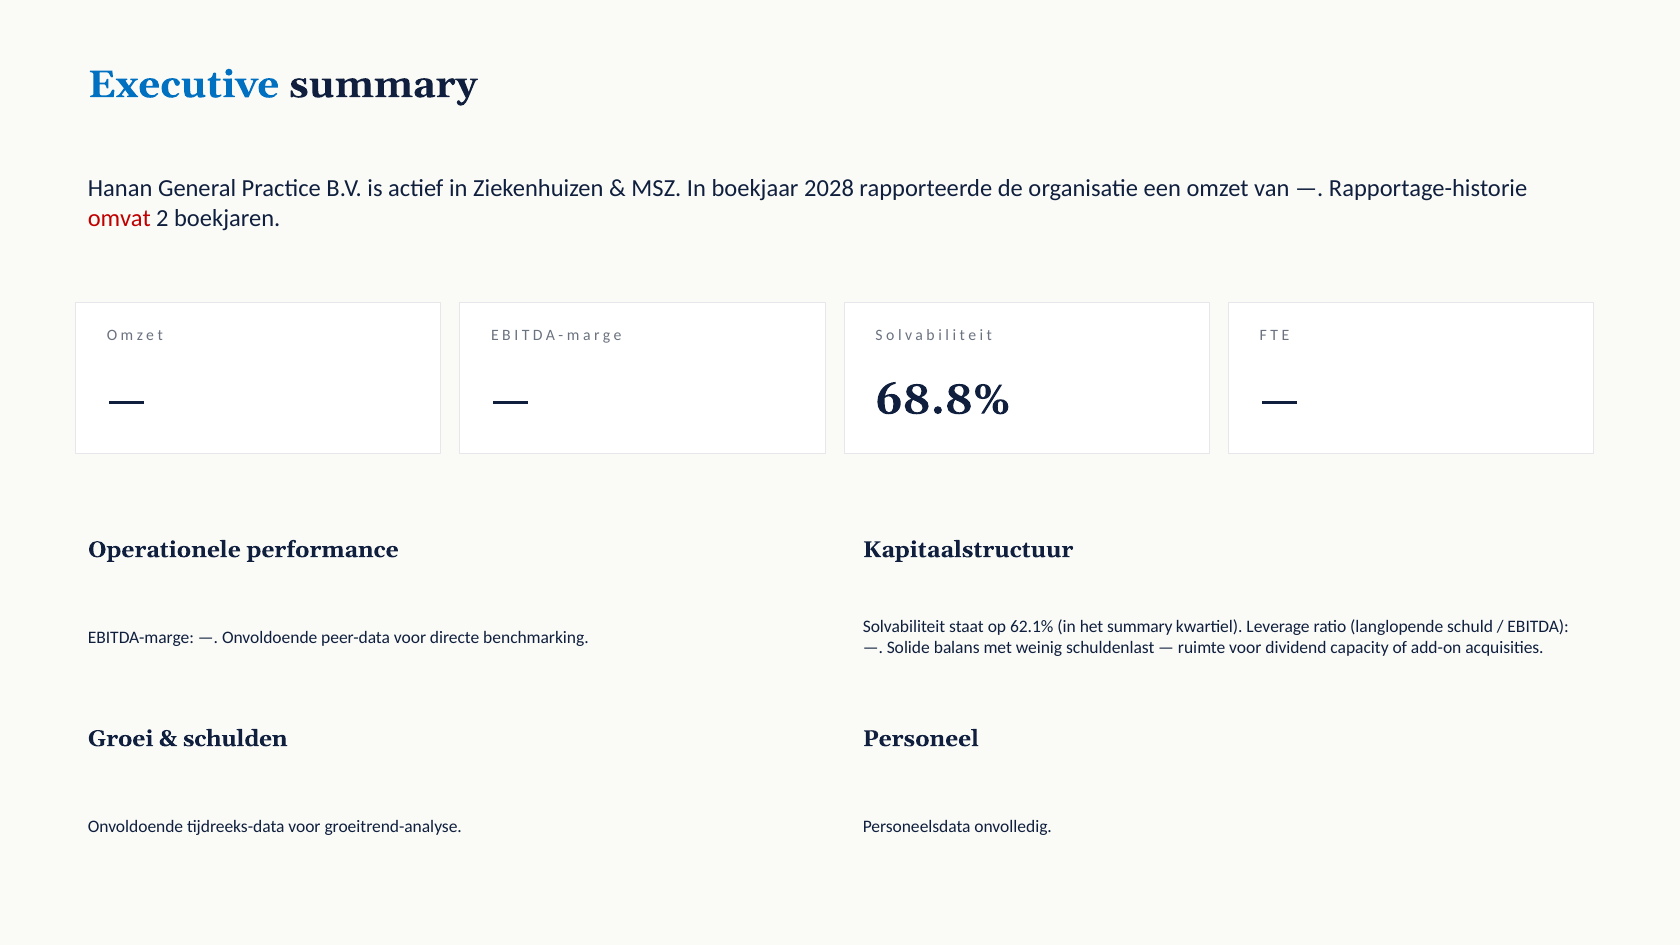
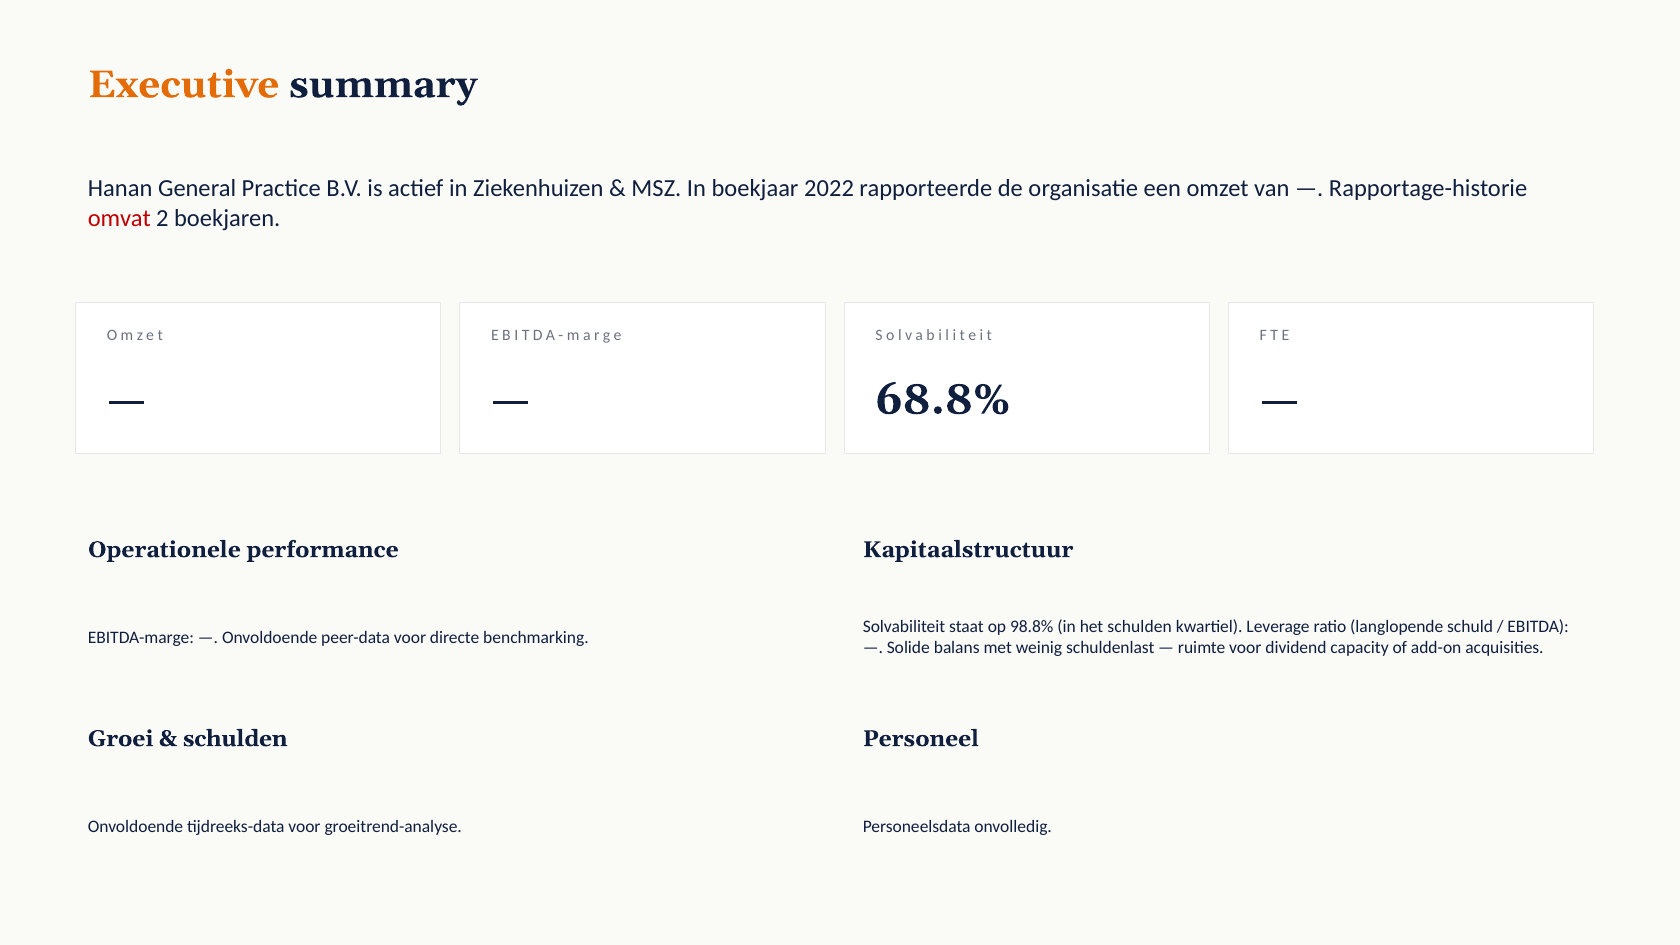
Executive colour: blue -> orange (184, 85)
2028: 2028 -> 2022 (829, 189)
62.1%: 62.1% -> 98.8% (1032, 627)
het summary: summary -> schulden (1140, 627)
